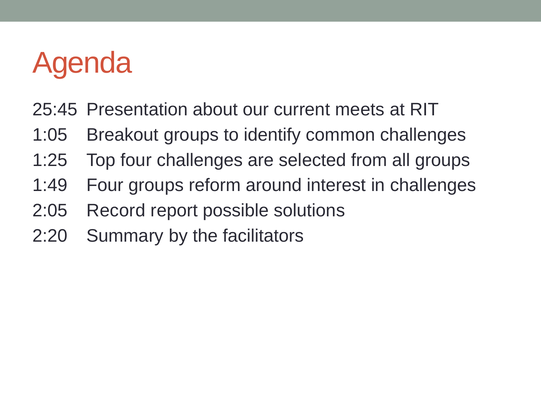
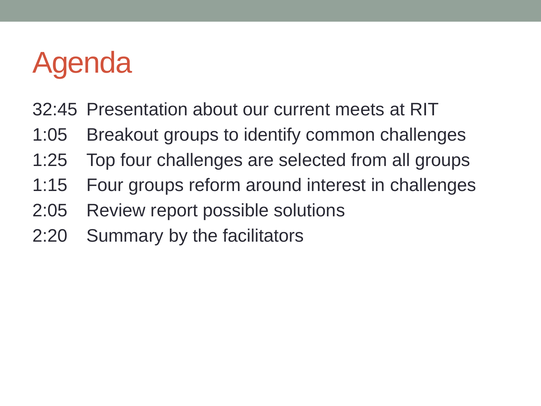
25:45: 25:45 -> 32:45 (55, 109)
1:49: 1:49 -> 1:15 (50, 185)
Record: Record -> Review (116, 210)
